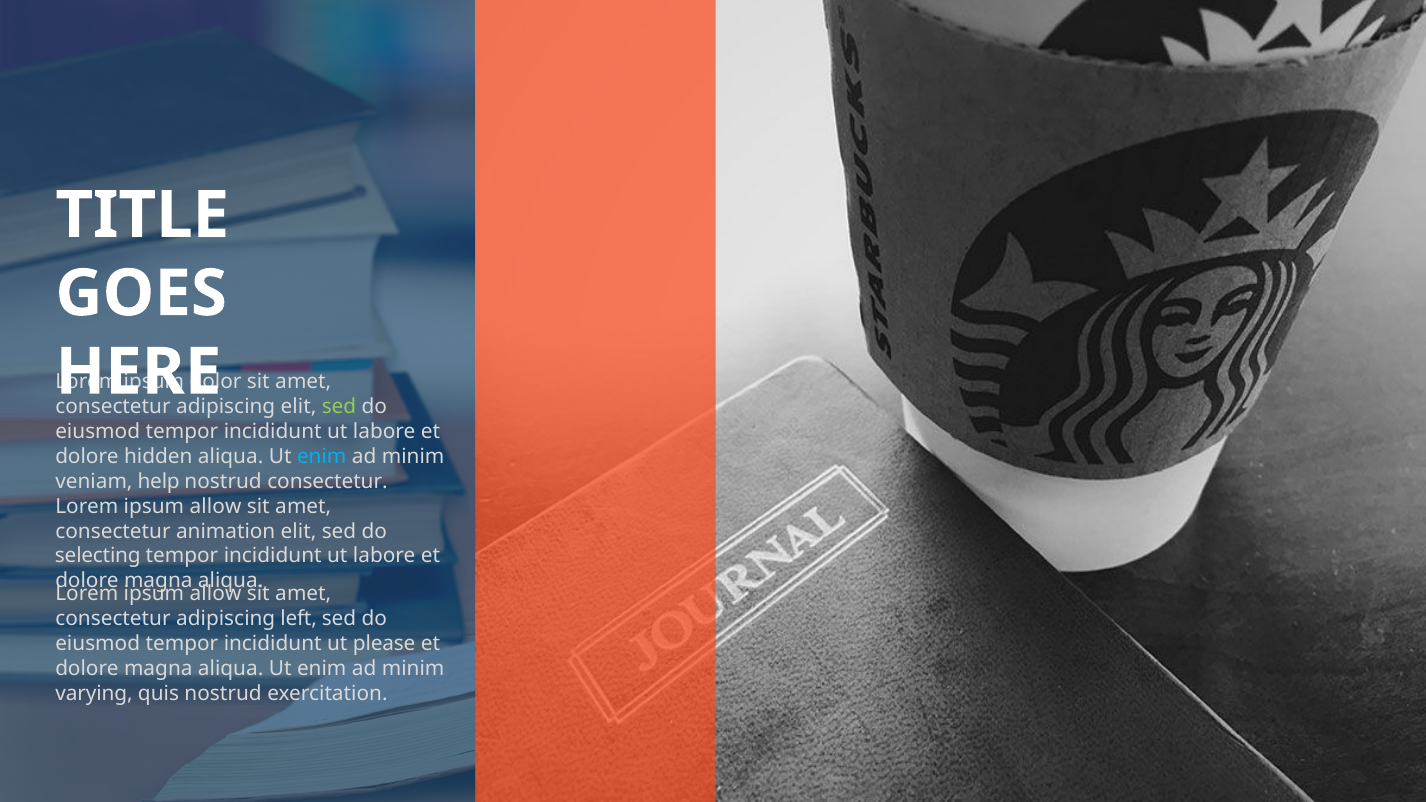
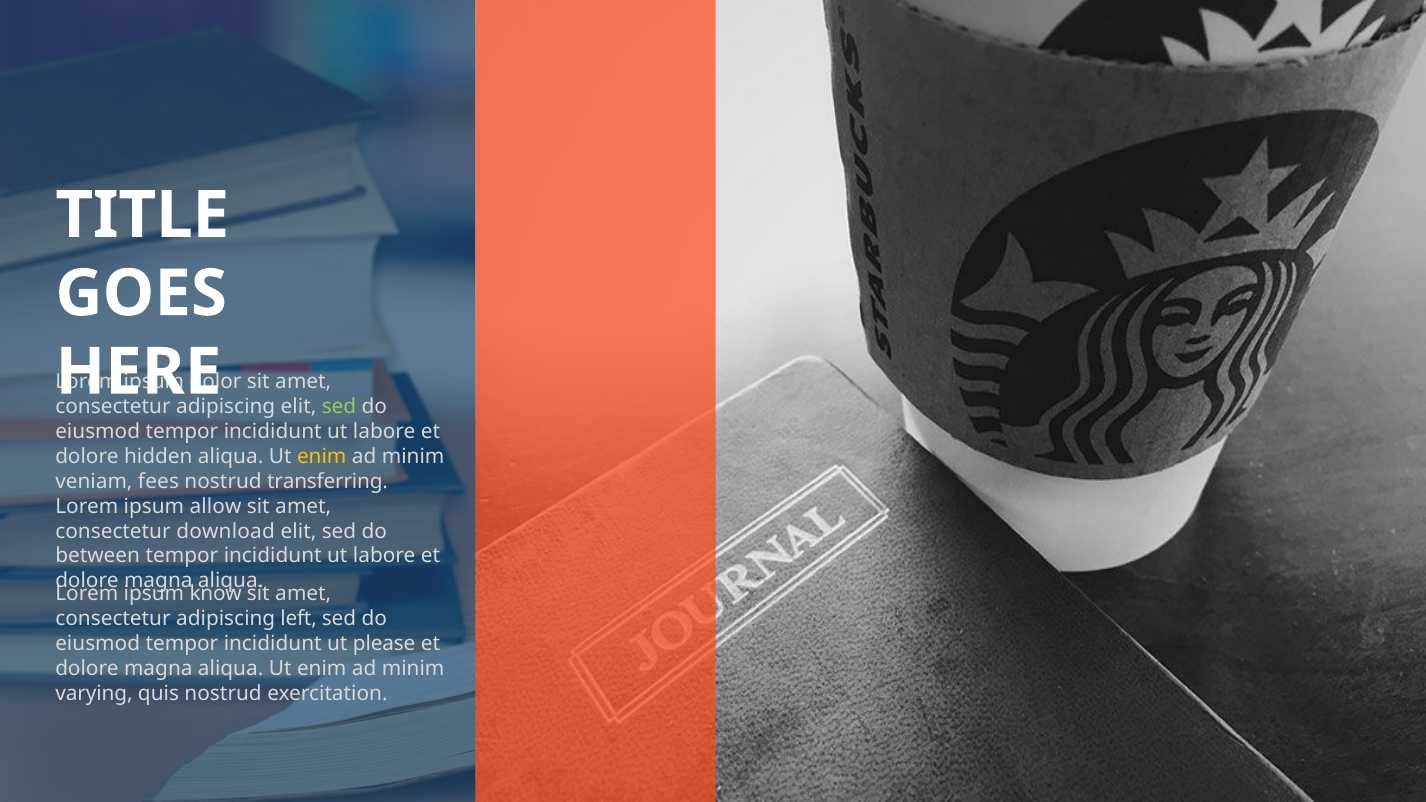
enim colour: light blue -> yellow (322, 456)
help: help -> fees (158, 481)
nostrud consectetur: consectetur -> transferring (328, 481)
animation: animation -> download (226, 531)
selecting: selecting -> between (98, 556)
allow: allow -> know (216, 594)
